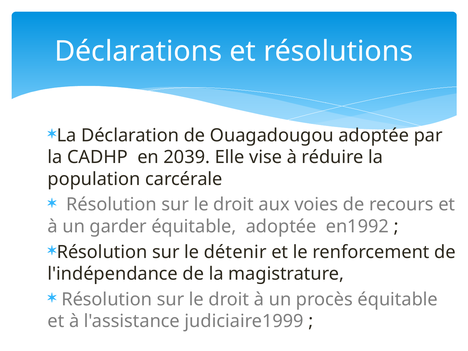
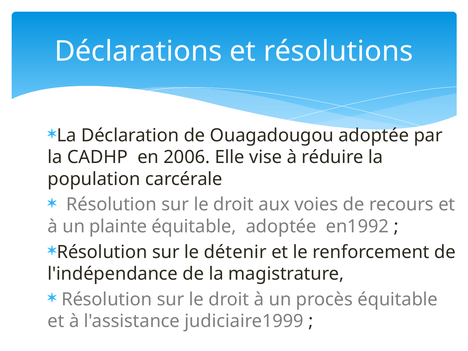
2039: 2039 -> 2006 (187, 157)
garder: garder -> plainte (118, 227)
